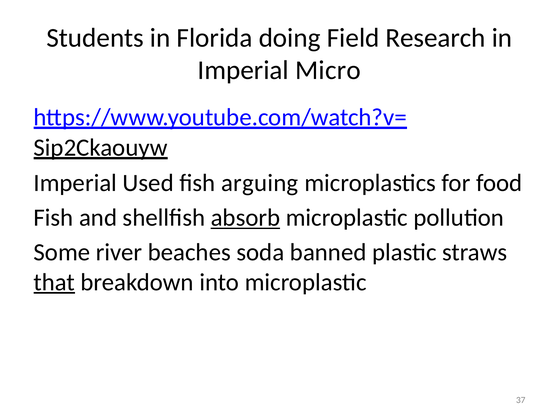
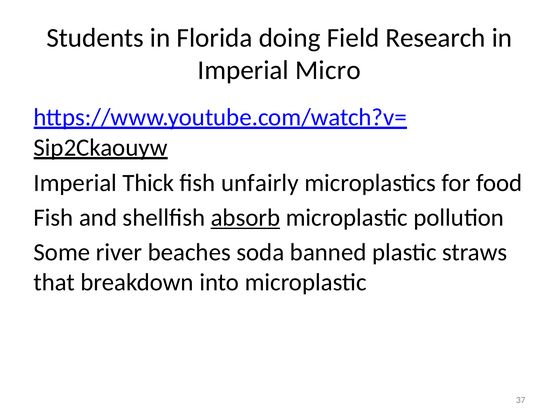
Used: Used -> Thick (148, 183)
arguing: arguing -> unfairly (260, 183)
that underline: present -> none (54, 282)
